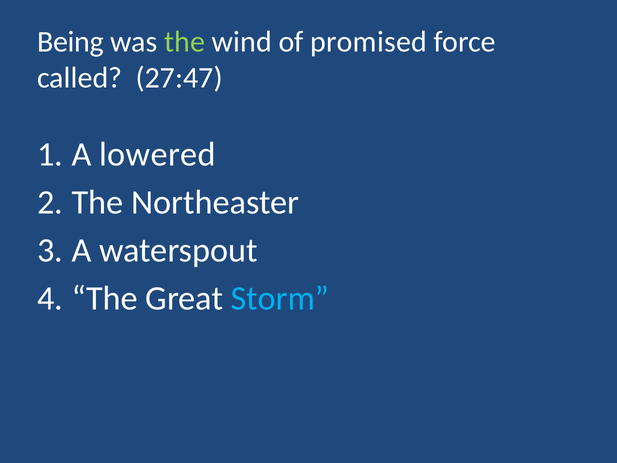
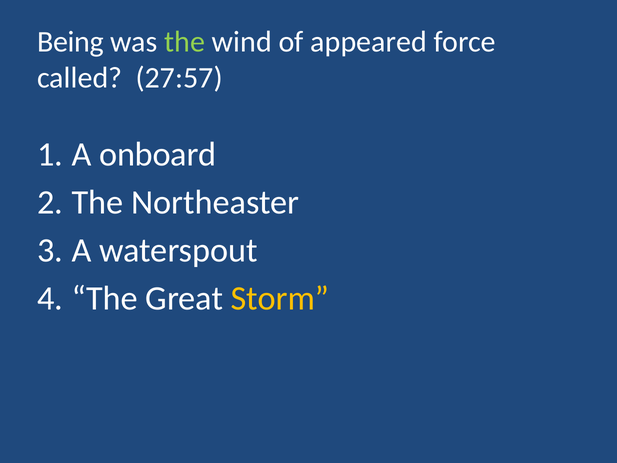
promised: promised -> appeared (369, 42)
27:47: 27:47 -> 27:57 (179, 78)
lowered: lowered -> onboard (158, 155)
Storm colour: light blue -> yellow (280, 298)
